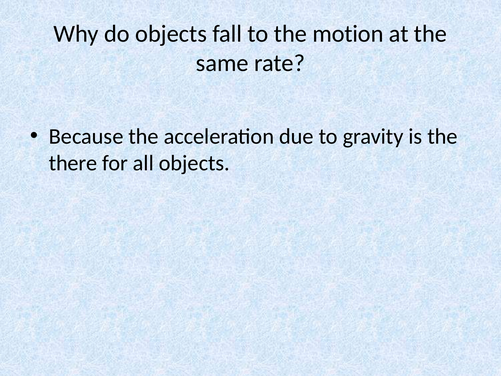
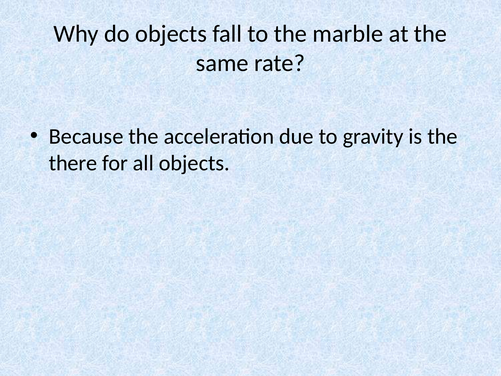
motion: motion -> marble (348, 34)
